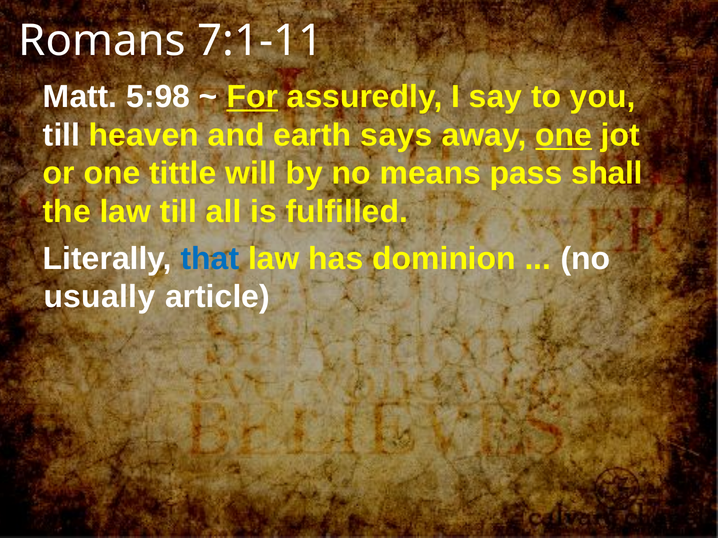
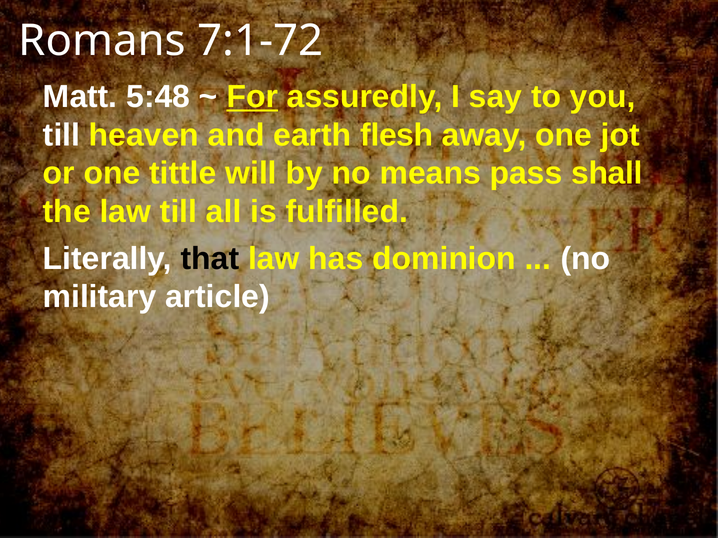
7:1-11: 7:1-11 -> 7:1-72 (260, 41)
5:98: 5:98 -> 5:48 (158, 97)
says: says -> flesh (397, 135)
one underline: present -> none (564, 135)
that colour: blue -> black (210, 259)
usually: usually -> military (100, 297)
